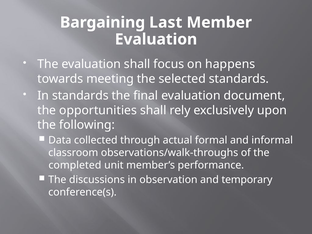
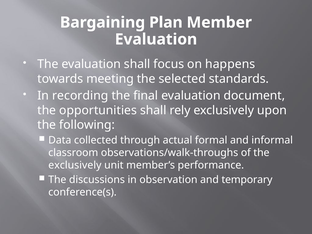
Last: Last -> Plan (166, 22)
In standards: standards -> recording (80, 96)
completed: completed -> exclusively (75, 165)
